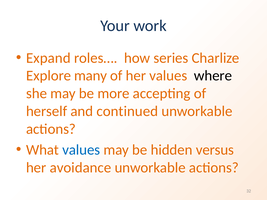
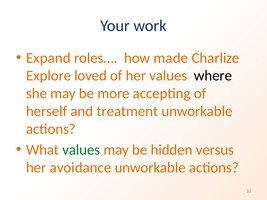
series: series -> made (171, 58)
many: many -> loved (91, 76)
continued: continued -> treatment (127, 111)
values colour: blue -> green (81, 150)
